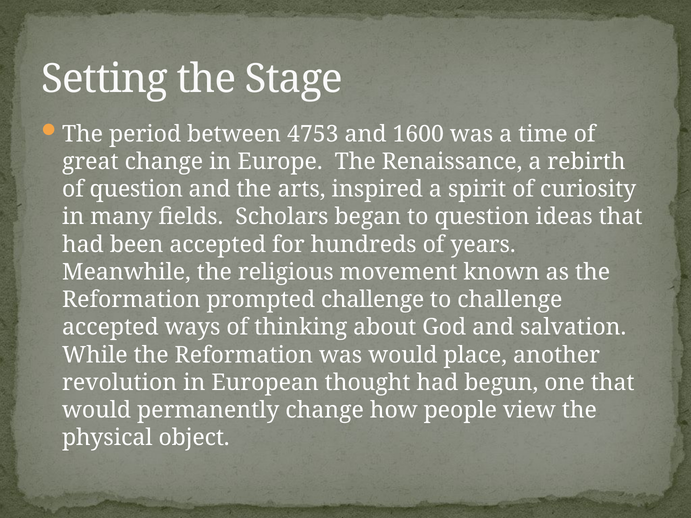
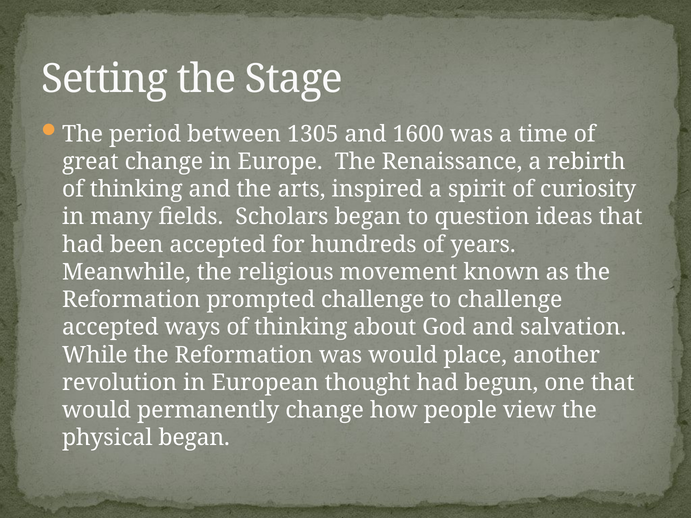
4753: 4753 -> 1305 (313, 134)
question: question -> thinking (136, 189)
physical object: object -> began (194, 438)
